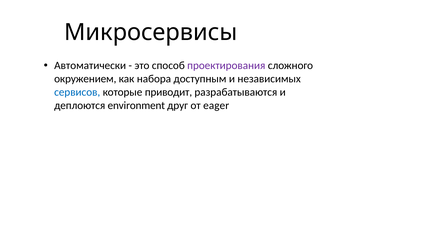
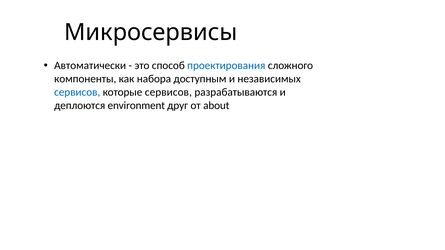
проектирования colour: purple -> blue (226, 66)
окружением: окружением -> компоненты (85, 79)
которые приводит: приводит -> сервисов (168, 92)
eager: eager -> about (216, 106)
